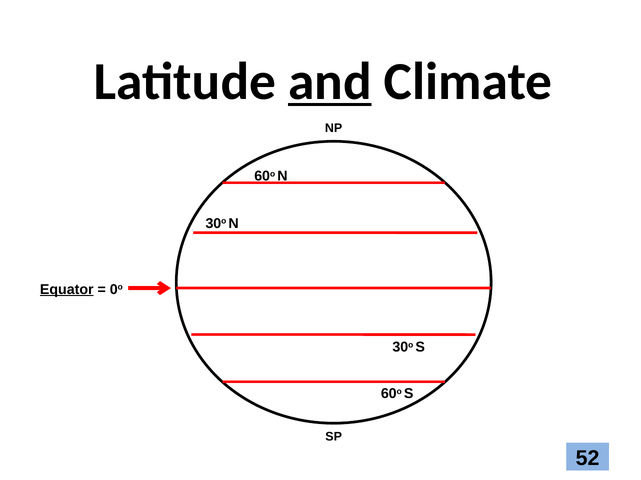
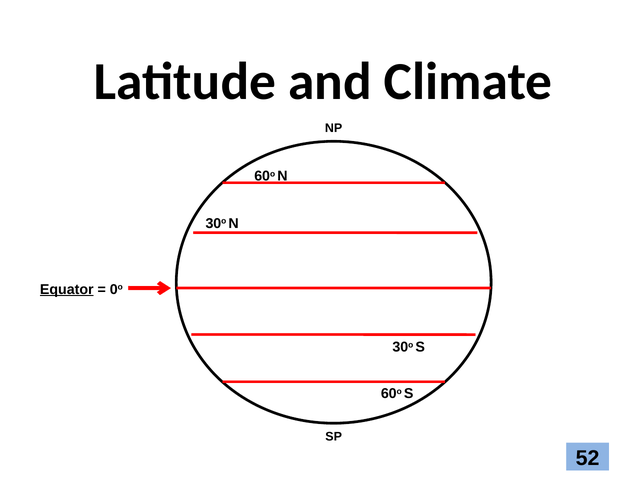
and underline: present -> none (330, 82)
